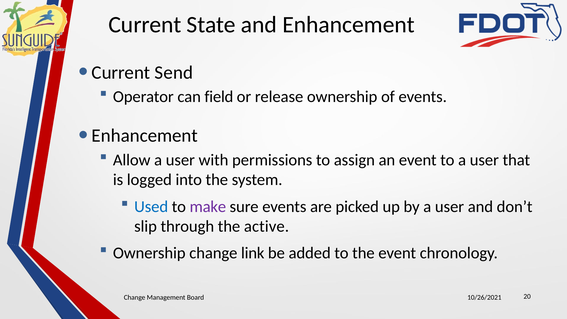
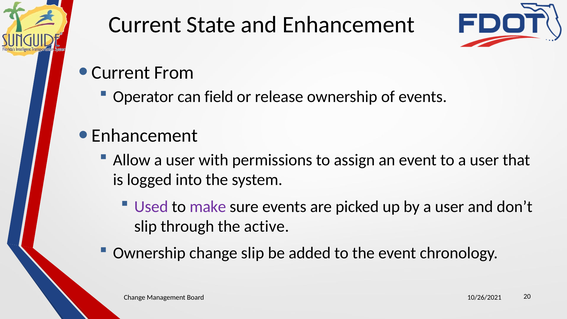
Send: Send -> From (174, 72)
Used colour: blue -> purple (151, 207)
change link: link -> slip (253, 253)
